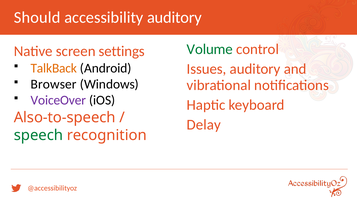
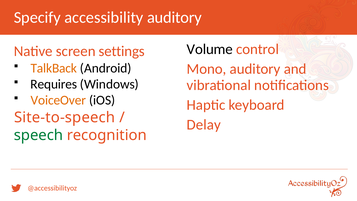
Should: Should -> Specify (37, 17)
Volume colour: green -> black (210, 49)
Issues: Issues -> Mono (207, 69)
Browser: Browser -> Requires (54, 84)
VoiceOver colour: purple -> orange (58, 100)
Also-to-speech: Also-to-speech -> Site-to-speech (65, 117)
